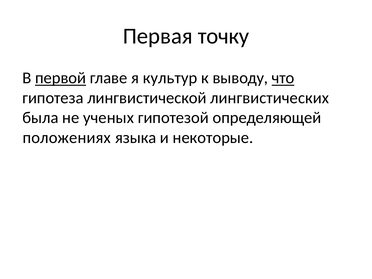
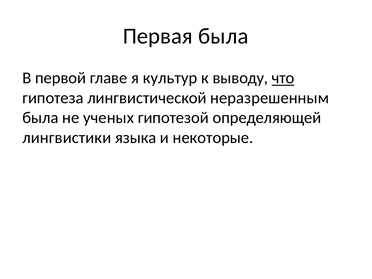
Первая точку: точку -> была (223, 36)
первой underline: present -> none (61, 78)
лингвистических: лингвистических -> неразрешенным (270, 98)
положениях: положениях -> лингвистики (67, 138)
